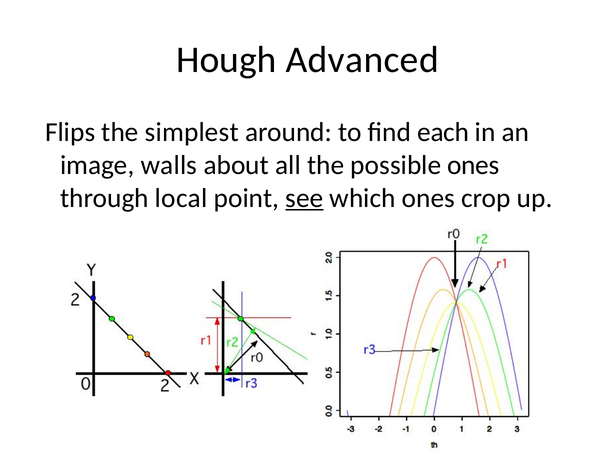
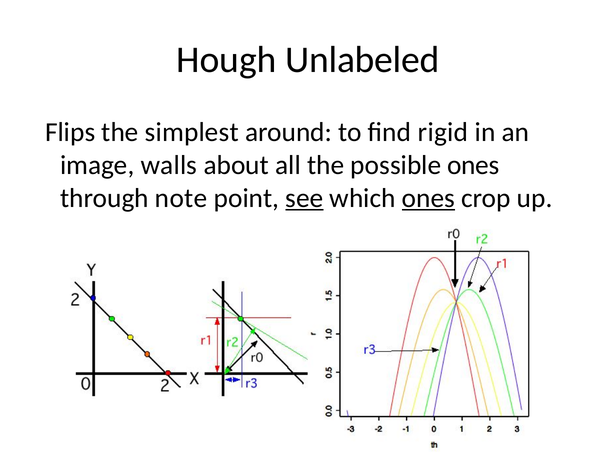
Advanced: Advanced -> Unlabeled (362, 60)
each: each -> rigid (443, 132)
local: local -> note (181, 198)
ones underline: none -> present (428, 198)
